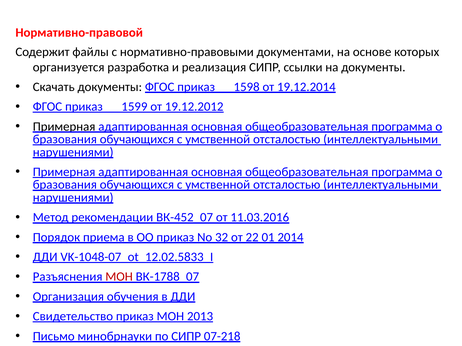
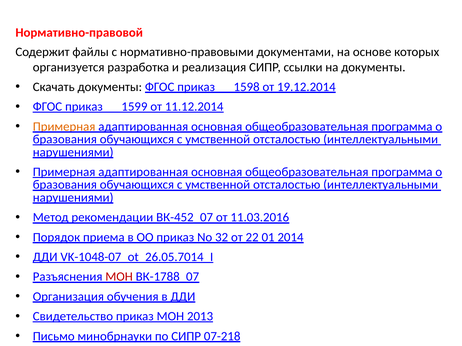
19.12.2012: 19.12.2012 -> 11.12.2014 (194, 107)
Примерная colour: black -> orange (64, 127)
VK-1048-07_ot_12.02.5833_I: VK-1048-07_ot_12.02.5833_I -> VK-1048-07_ot_26.05.7014_I (137, 257)
